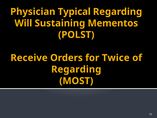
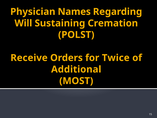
Typical: Typical -> Names (74, 12)
Mementos: Mementos -> Cremation (113, 23)
Regarding: Regarding -> Additional (76, 69)
